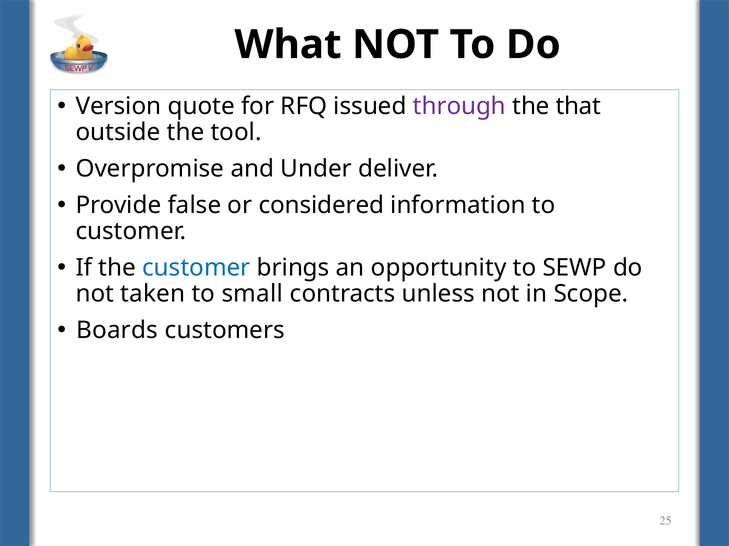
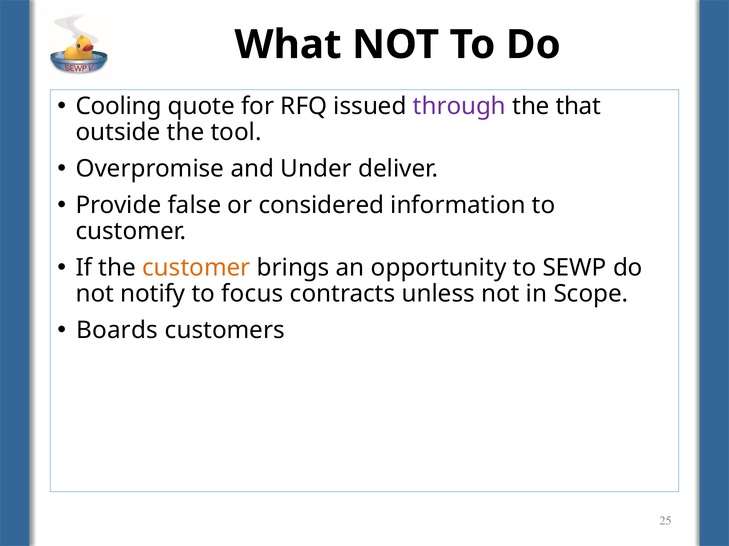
Version: Version -> Cooling (119, 106)
customer colour: blue -> orange (196, 268)
taken: taken -> notify (153, 294)
small: small -> focus (252, 294)
